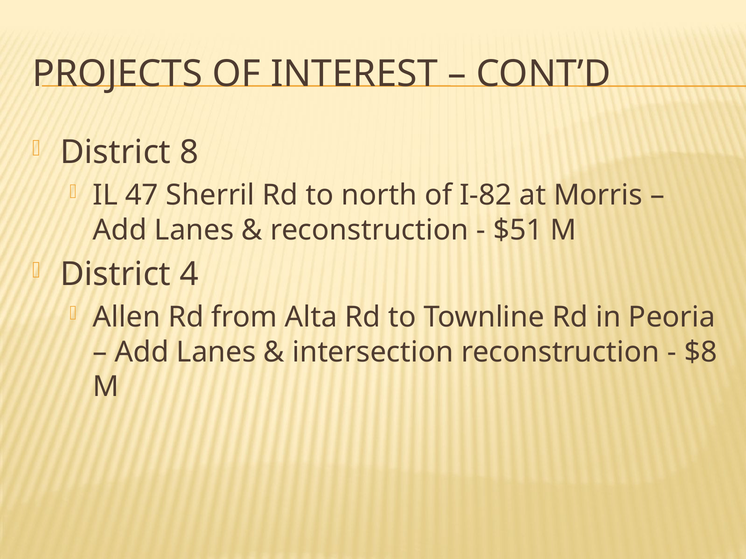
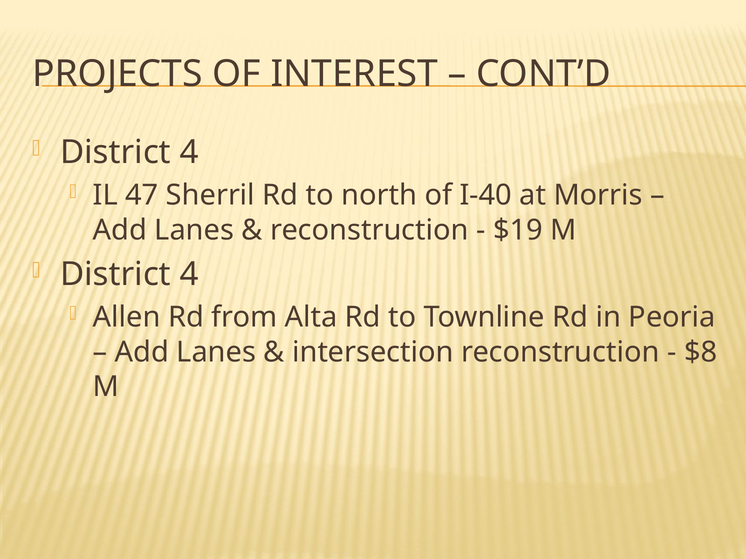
8: 8 -> 4 (189, 153)
I-82: I-82 -> I-40 (486, 196)
$51: $51 -> $19 (518, 230)
